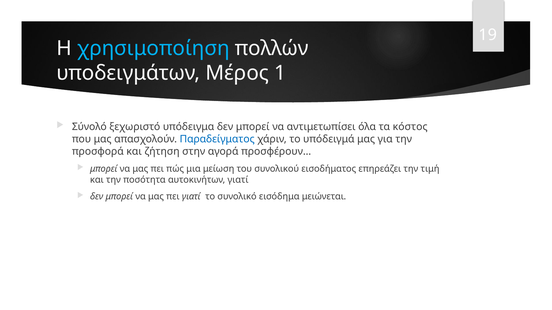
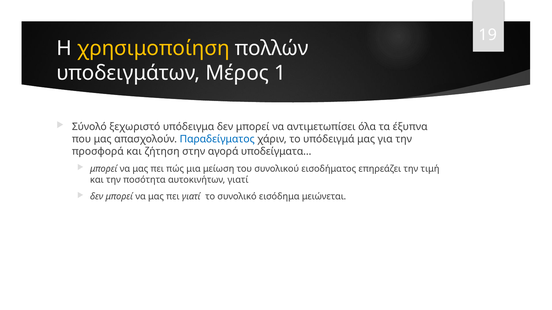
χρησιμοποίηση colour: light blue -> yellow (153, 48)
κόστος: κόστος -> έξυπνα (410, 127)
προσφέρουν…: προσφέρουν… -> υποδείγματα… (276, 152)
